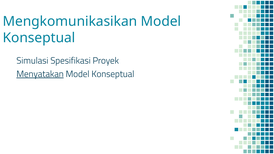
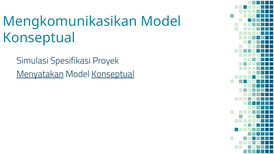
Konseptual underline: none -> present (113, 74)
